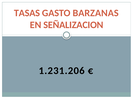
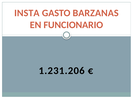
TASAS: TASAS -> INSTA (27, 13)
SEÑALIZACION: SEÑALIZACION -> FUNCIONARIO (73, 25)
